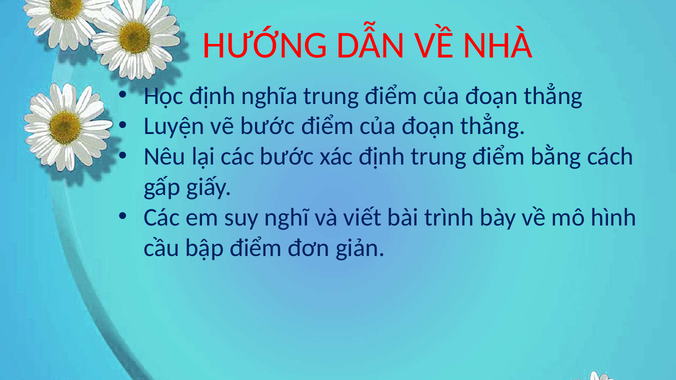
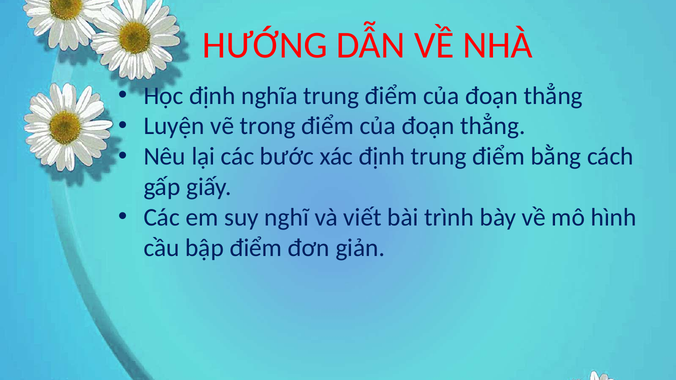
vẽ bước: bước -> trong (268, 126)
